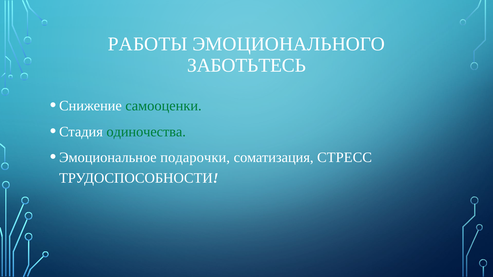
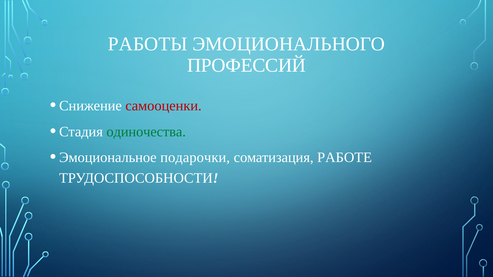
ЗАБОТЬТЕСЬ: ЗАБОТЬТЕСЬ -> ПРОФЕССИЙ (247, 65)
самооценки colour: green -> red (164, 106)
СТРЕСС: СТРЕСС -> РАБОТЕ (345, 158)
